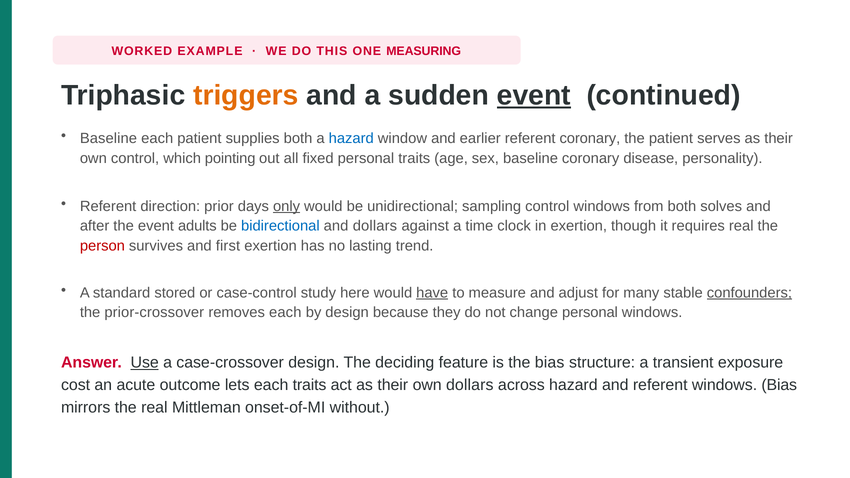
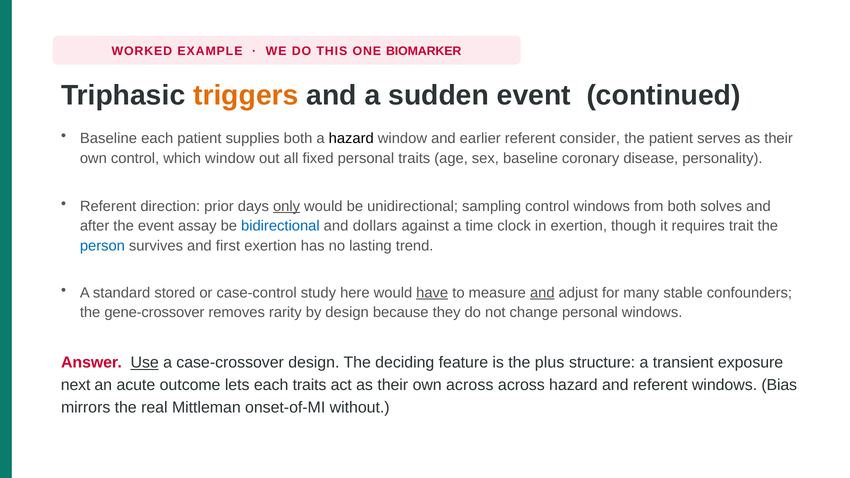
MEASURING: MEASURING -> BIOMARKER (424, 51)
event underline: present -> none (534, 95)
hazard colour: blue -> black (351, 139)
referent coronary: coronary -> consider (590, 139)
which pointing: pointing -> window (230, 158)
adults: adults -> assay (197, 226)
requires real: real -> trait (741, 226)
person colour: red -> blue (102, 246)
and underline: none -> present (542, 293)
confounders underline: present -> none (749, 293)
prior-crossover: prior-crossover -> gene-crossover (154, 313)
removes each: each -> rarity (285, 313)
the bias: bias -> plus (550, 363)
cost: cost -> next (76, 385)
own dollars: dollars -> across (470, 385)
